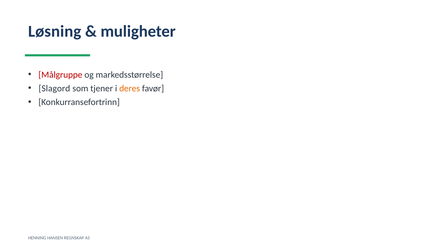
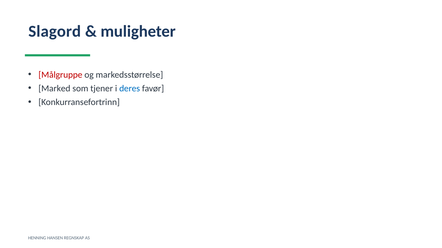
Løsning: Løsning -> Slagord (55, 32)
Slagord: Slagord -> Marked (54, 89)
deres colour: orange -> blue (130, 89)
